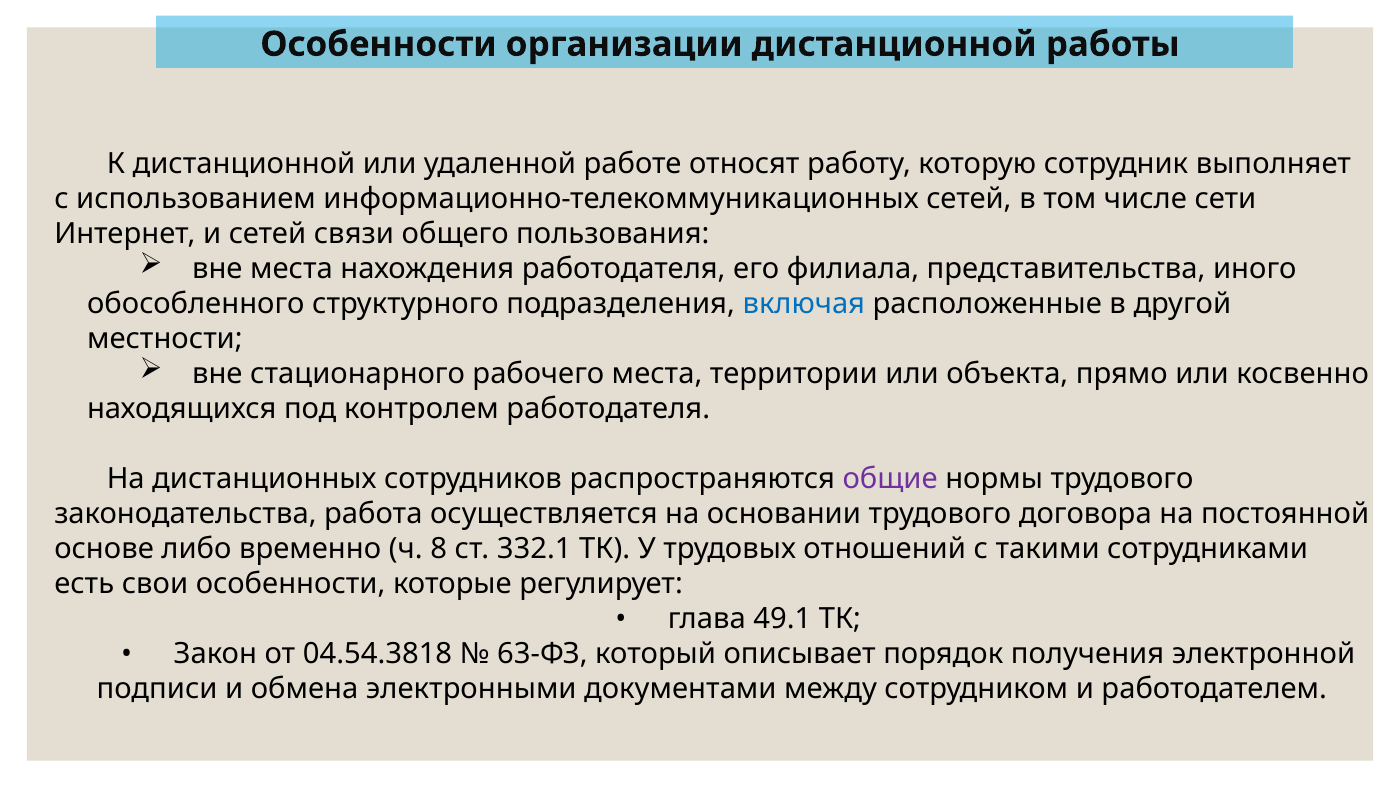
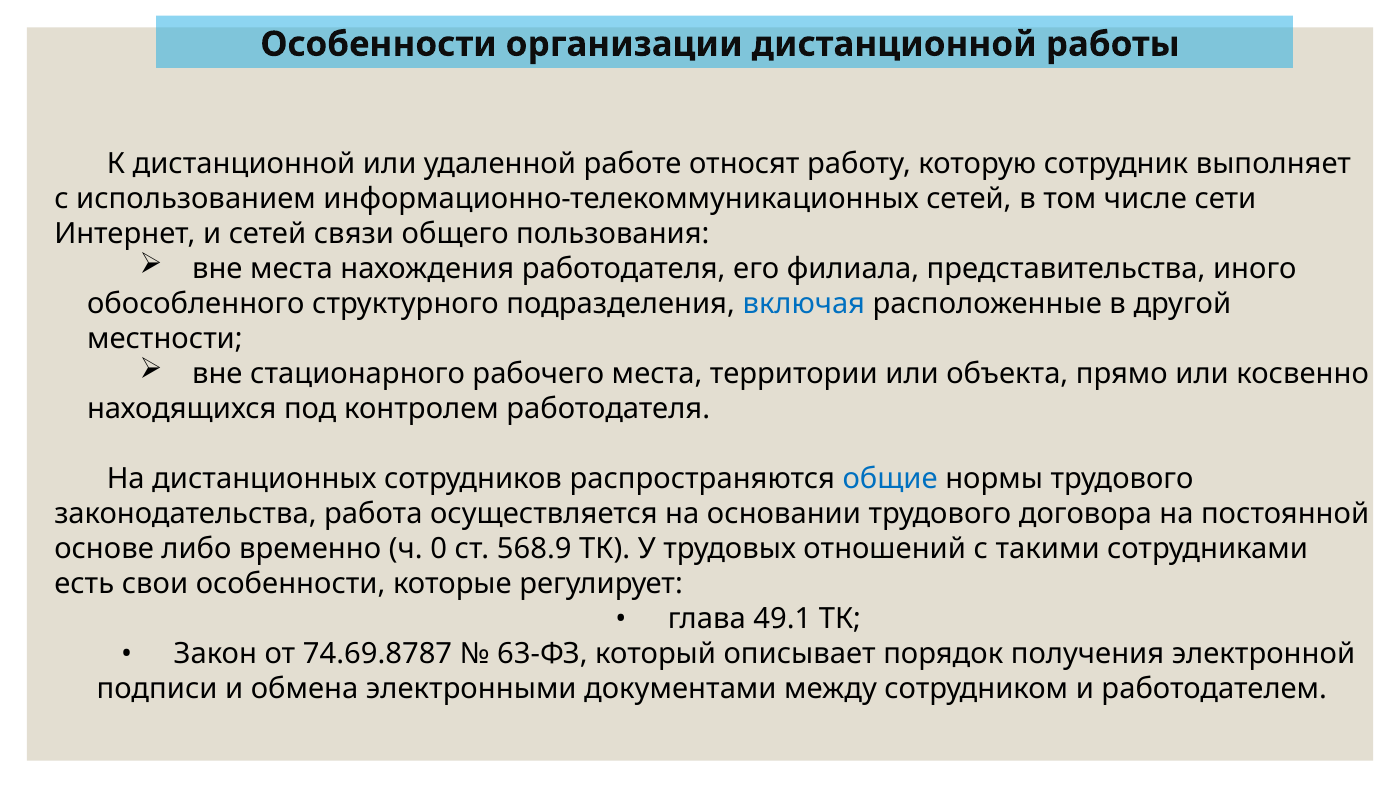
общие colour: purple -> blue (890, 479)
8: 8 -> 0 (439, 549)
332.1: 332.1 -> 568.9 (534, 549)
04.54.3818: 04.54.3818 -> 74.69.8787 (378, 654)
